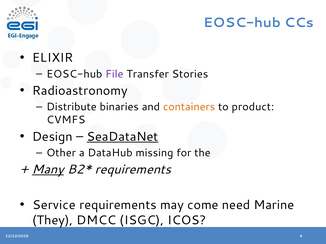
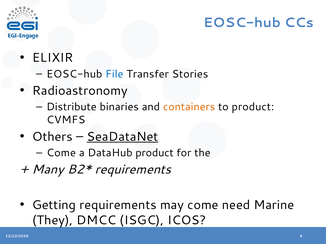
File colour: purple -> blue (114, 74)
Design: Design -> Others (52, 137)
Other: Other -> Come (61, 153)
DataHub missing: missing -> product (154, 153)
Many underline: present -> none (48, 170)
Service: Service -> Getting (54, 205)
